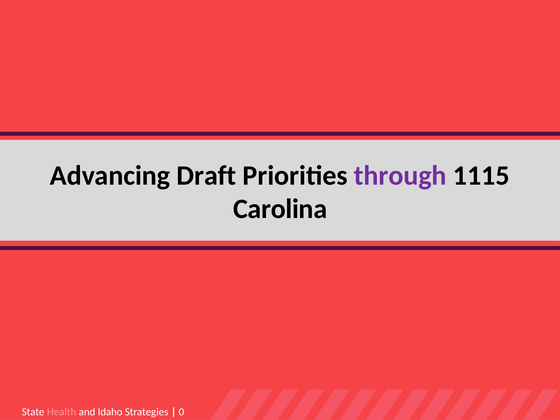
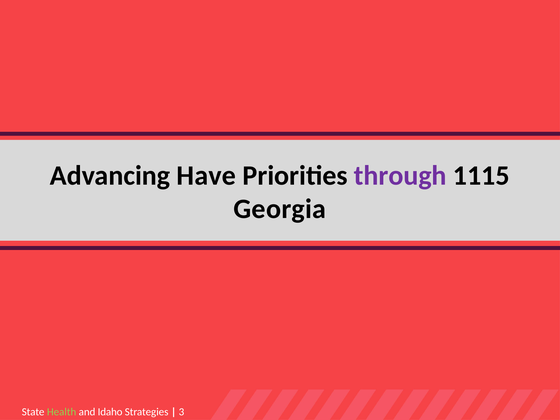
Draft: Draft -> Have (206, 175)
Carolina: Carolina -> Georgia (280, 209)
Health colour: pink -> light green (62, 412)
0: 0 -> 3 (181, 412)
